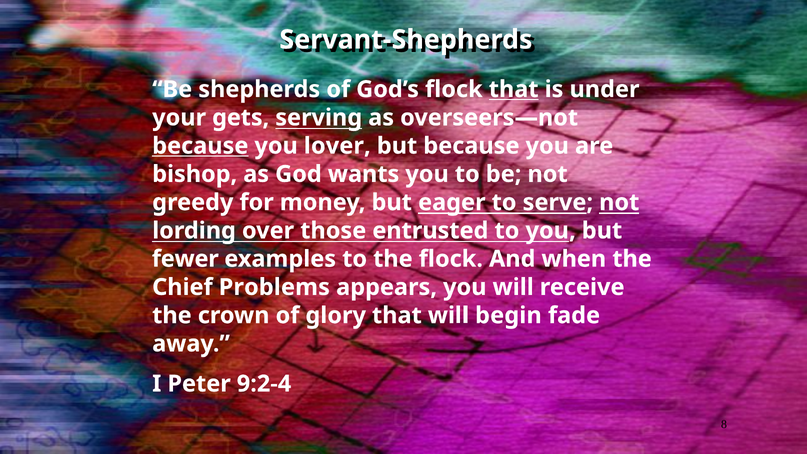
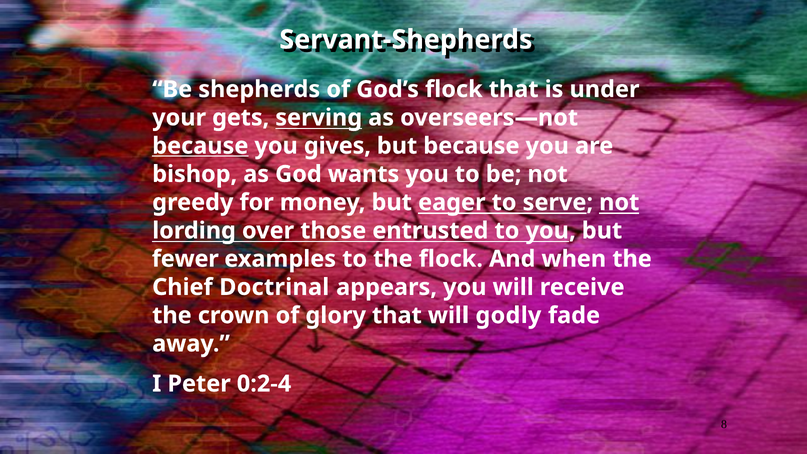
that underline: present -> none (514, 89)
lover: lover -> gives (337, 146)
Problems: Problems -> Doctrinal (274, 287)
begin: begin -> godly (508, 315)
9:2-4: 9:2-4 -> 0:2-4 (264, 384)
